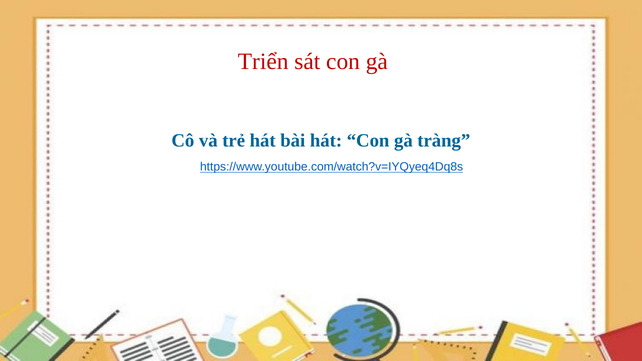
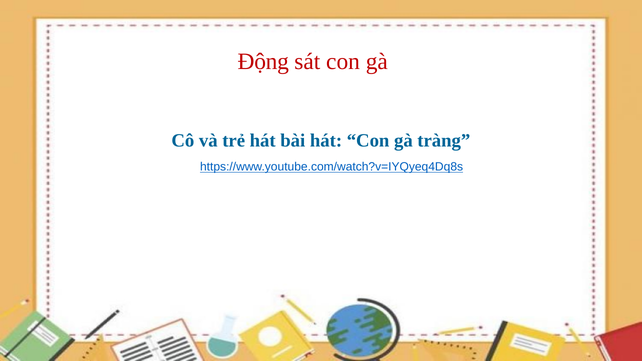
Triển: Triển -> Động (263, 61)
